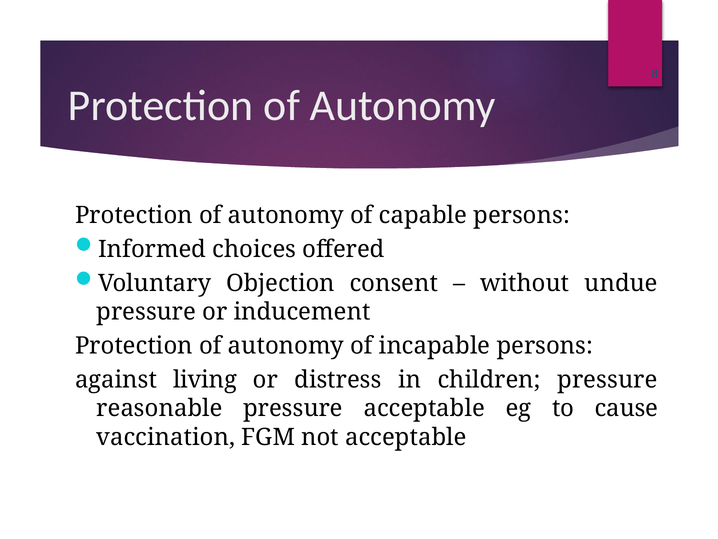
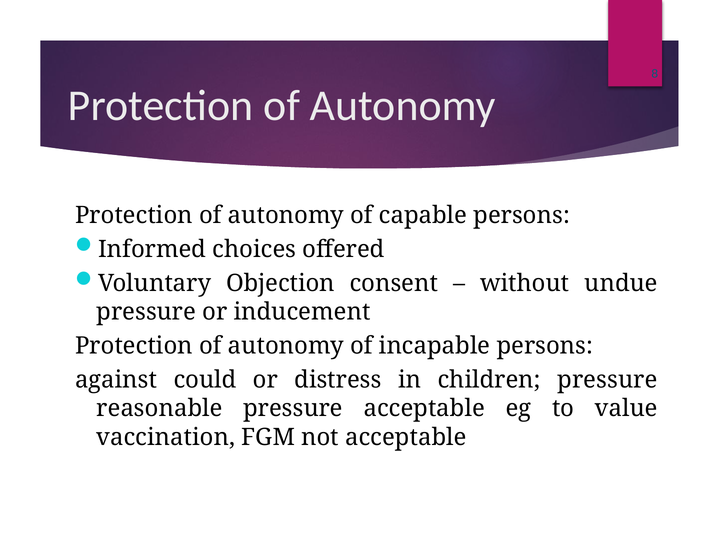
living: living -> could (205, 379)
cause: cause -> value (626, 408)
